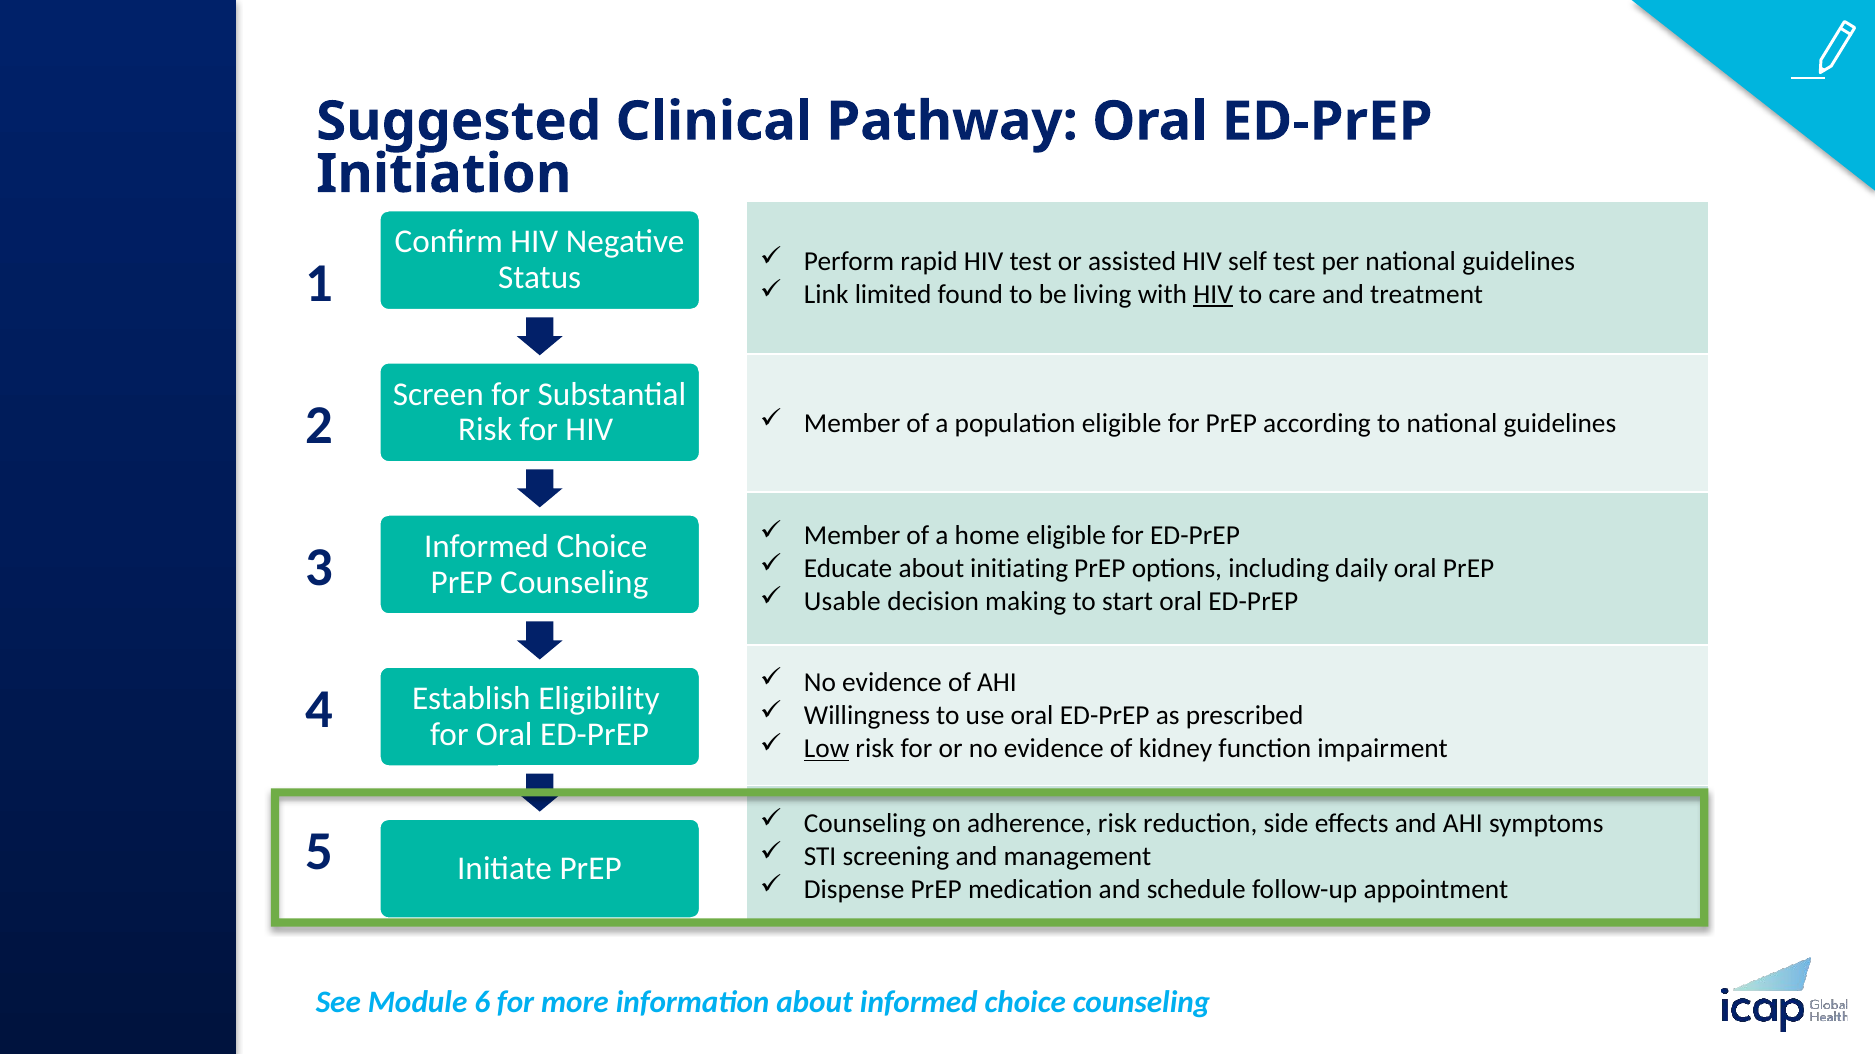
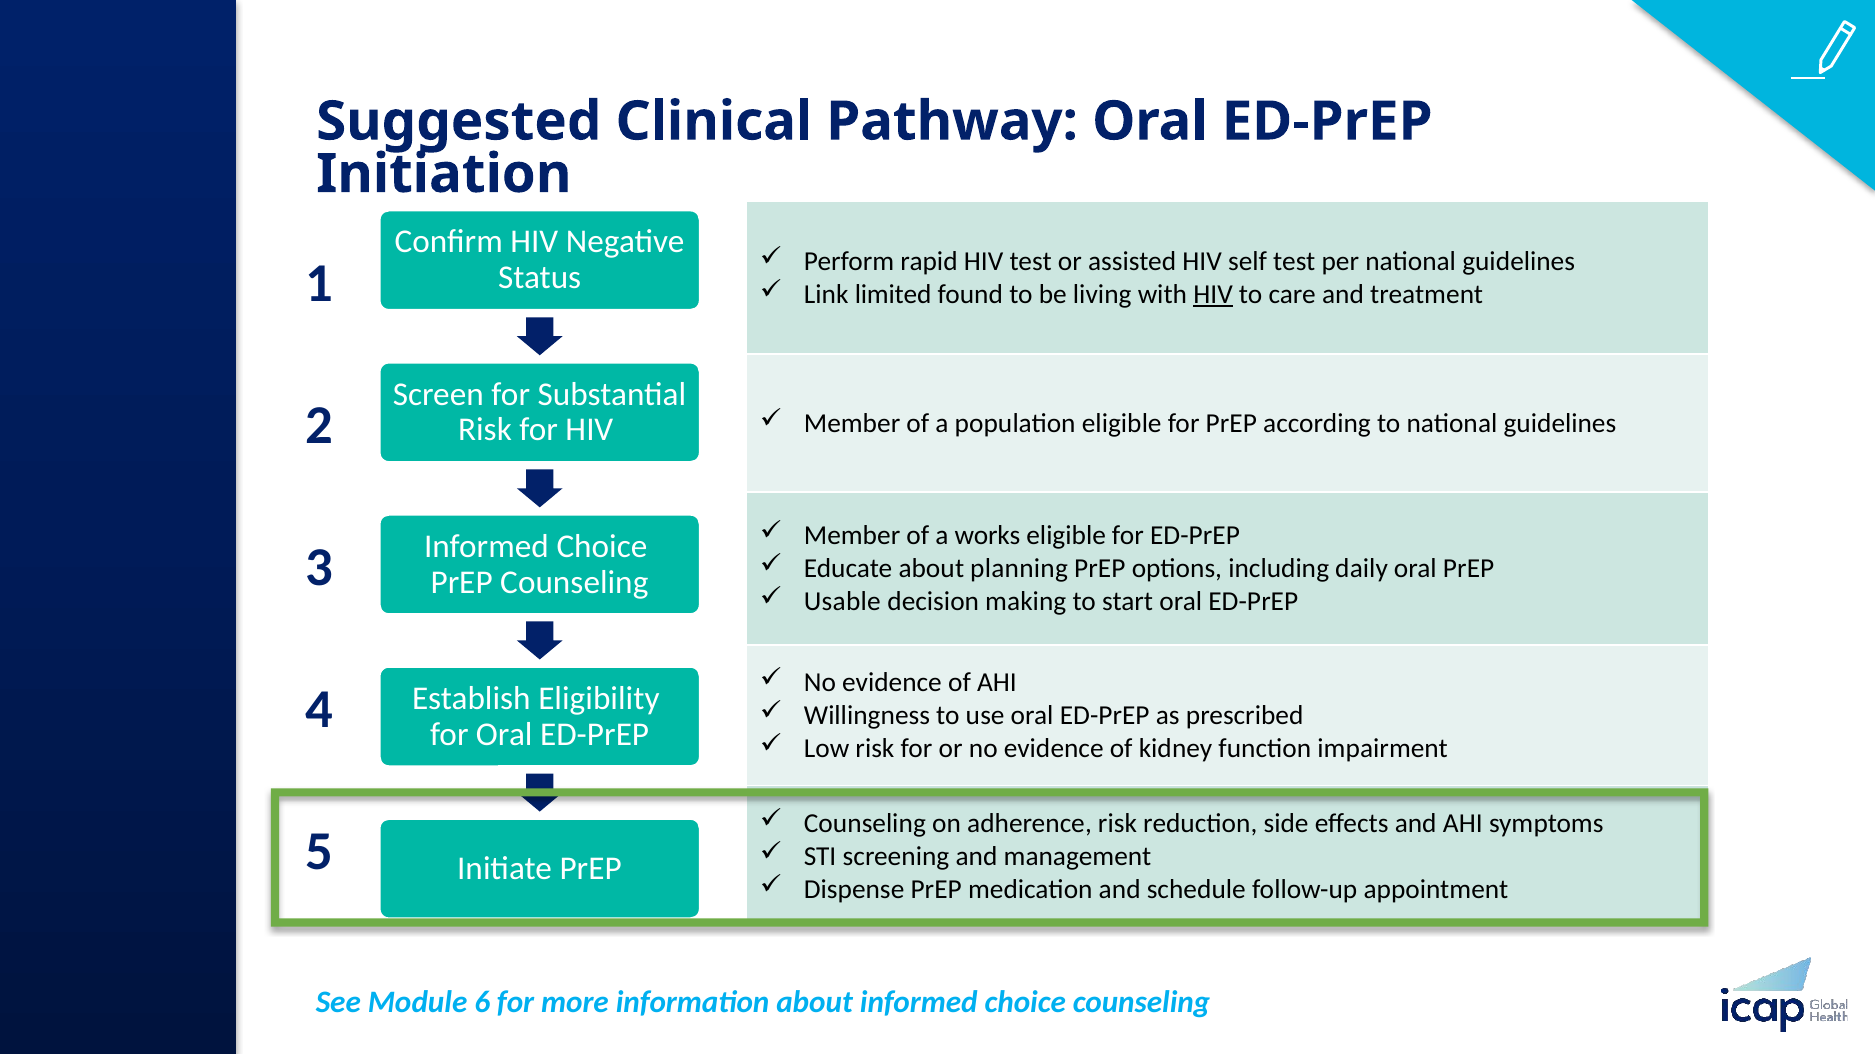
home: home -> works (987, 536)
initiating: initiating -> planning (1019, 569)
Low underline: present -> none (827, 749)
